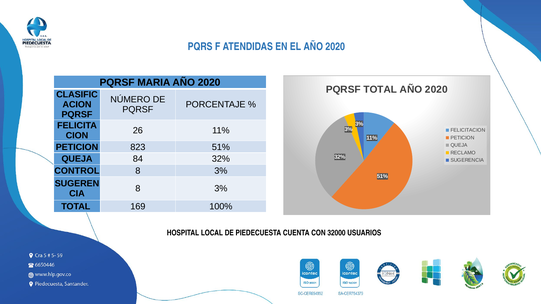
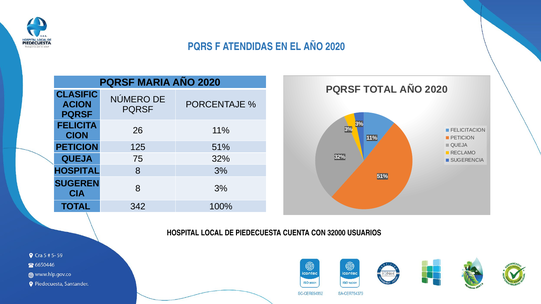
823: 823 -> 125 (138, 147)
84: 84 -> 75 (138, 159)
CONTROL: CONTROL -> HOSPITAL (77, 171)
169: 169 -> 342 (138, 207)
